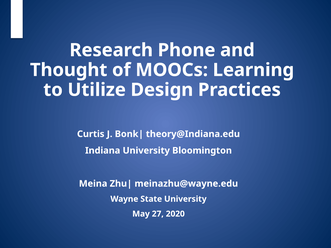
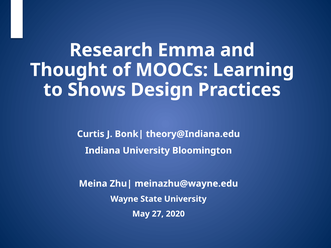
Phone: Phone -> Emma (186, 50)
Utilize: Utilize -> Shows (97, 90)
